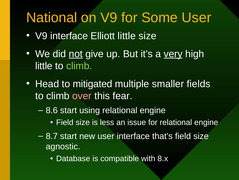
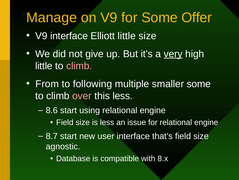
National: National -> Manage (52, 18)
Some User: User -> Offer (197, 18)
not underline: present -> none (76, 54)
climb colour: light green -> pink (79, 66)
Head: Head -> From (47, 84)
mitigated: mitigated -> following (92, 84)
smaller fields: fields -> some (199, 84)
this fear: fear -> less (123, 95)
